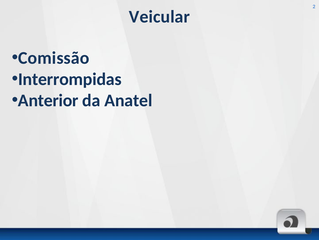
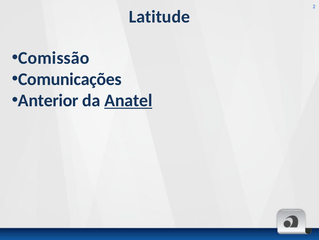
Veicular: Veicular -> Latitude (159, 17)
Interrompidas: Interrompidas -> Comunicações (70, 79)
Anatel underline: none -> present (128, 100)
